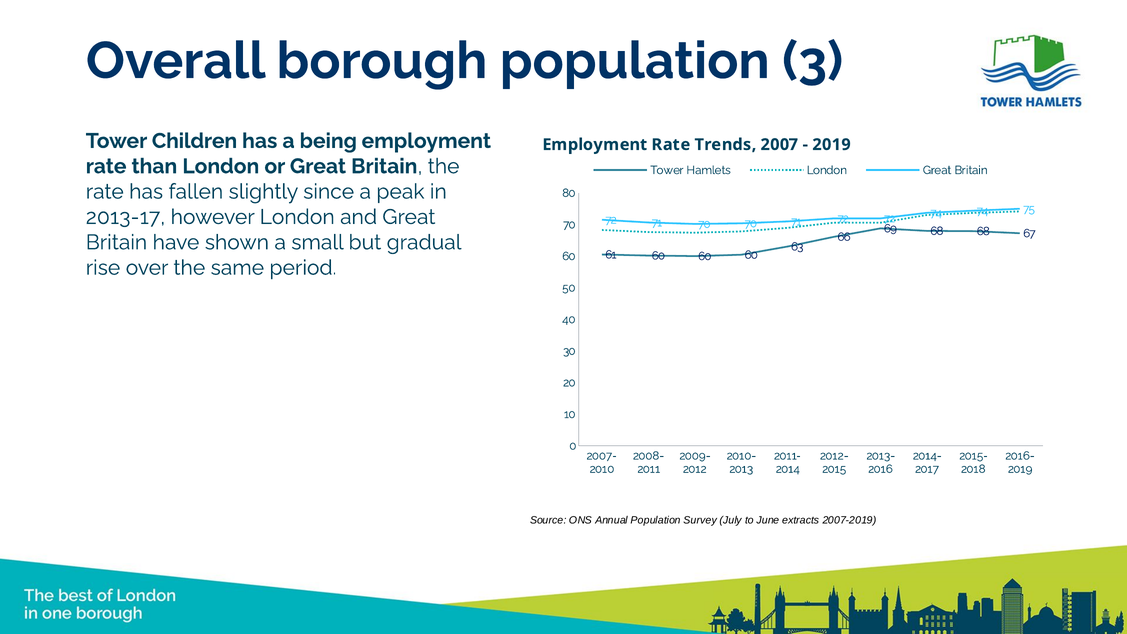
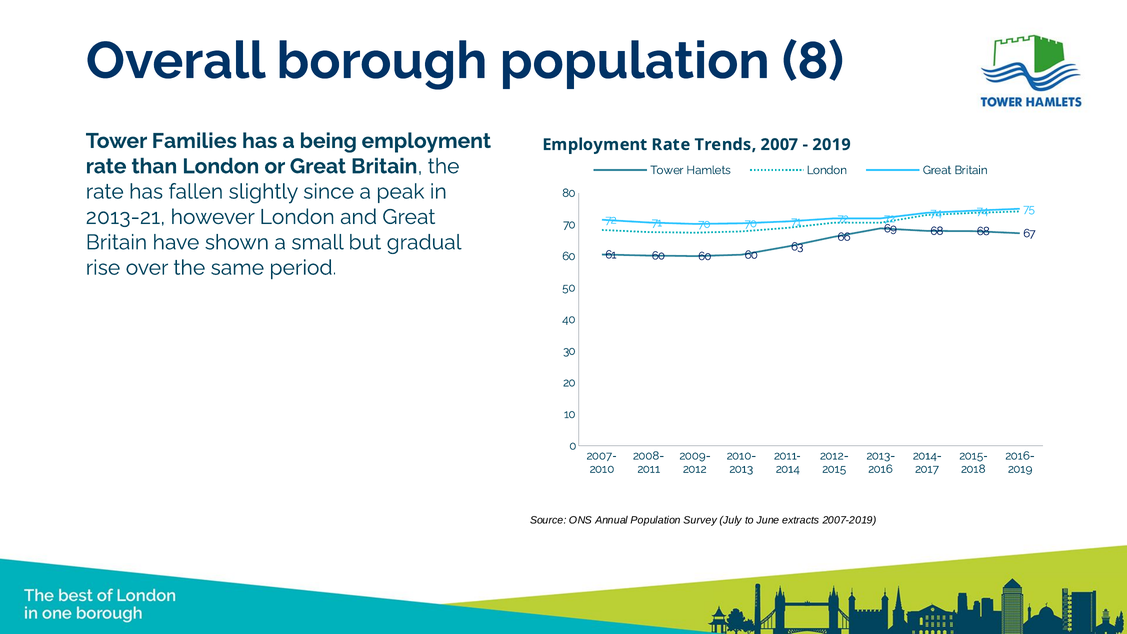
3: 3 -> 8 (813, 61)
Children: Children -> Families (194, 141)
2013-17: 2013-17 -> 2013-21 (125, 217)
